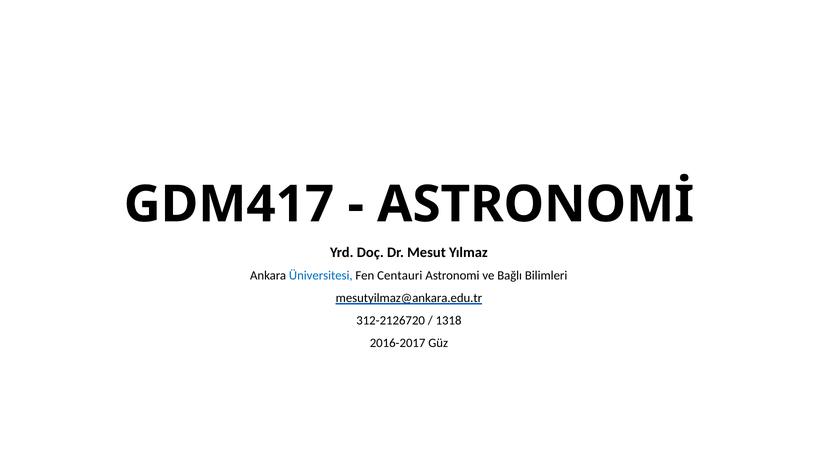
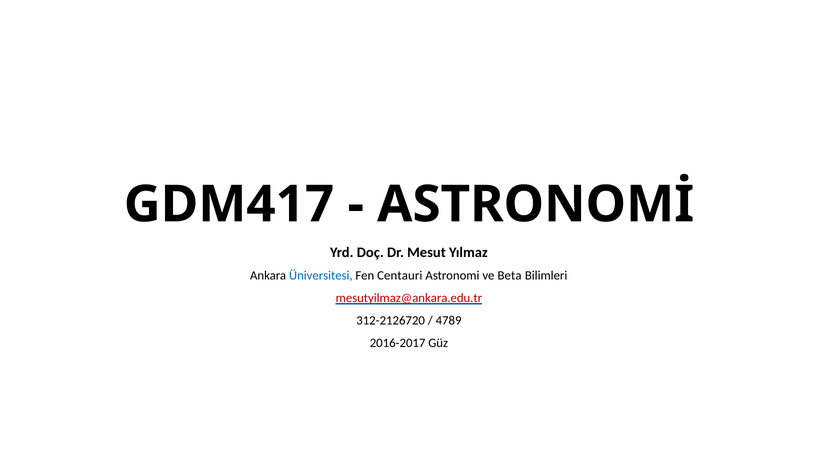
Bağlı: Bağlı -> Beta (510, 276)
mesutyilmaz@ankara.edu.tr colour: black -> red (409, 298)
1318: 1318 -> 4789 (449, 321)
